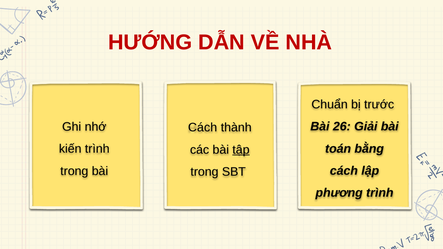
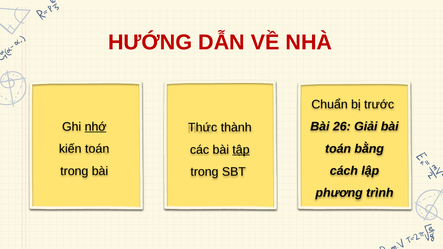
nhớ underline: none -> present (96, 127)
Cách: Cách -> Thức (203, 128)
kiến trình: trình -> toán (97, 149)
